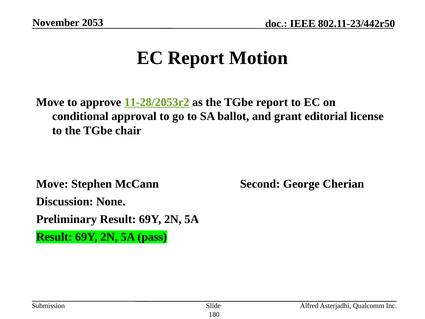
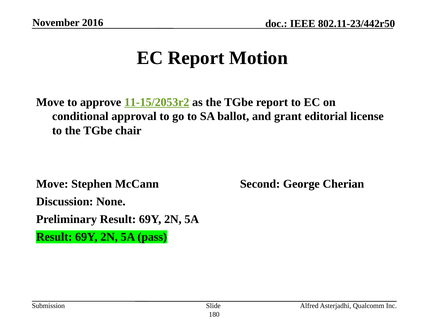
2053: 2053 -> 2016 (93, 23)
11-28/2053r2: 11-28/2053r2 -> 11-15/2053r2 (157, 102)
